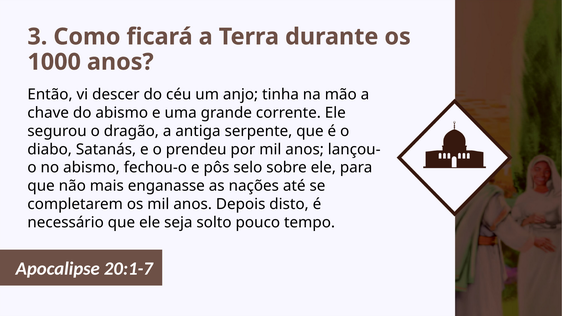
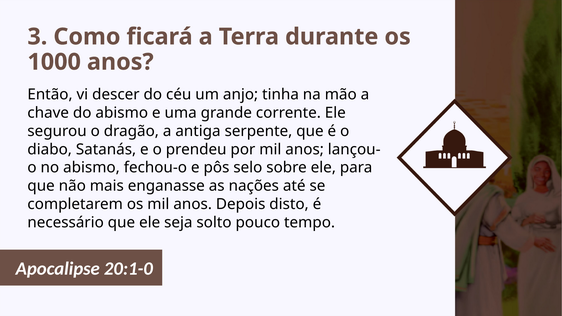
20:1-7: 20:1-7 -> 20:1-0 (128, 269)
